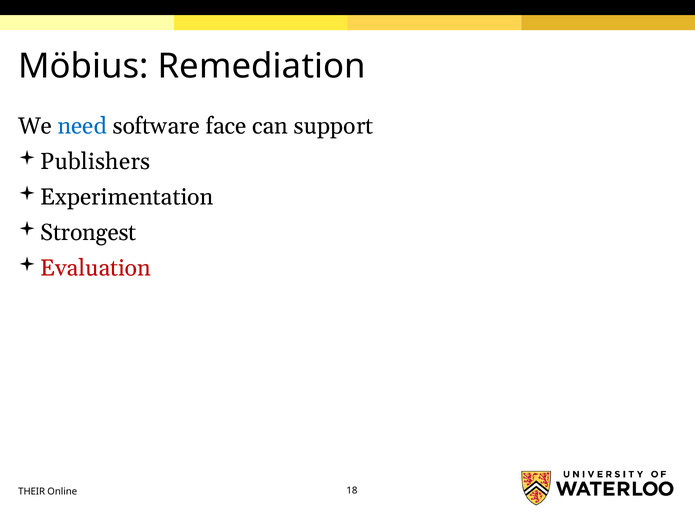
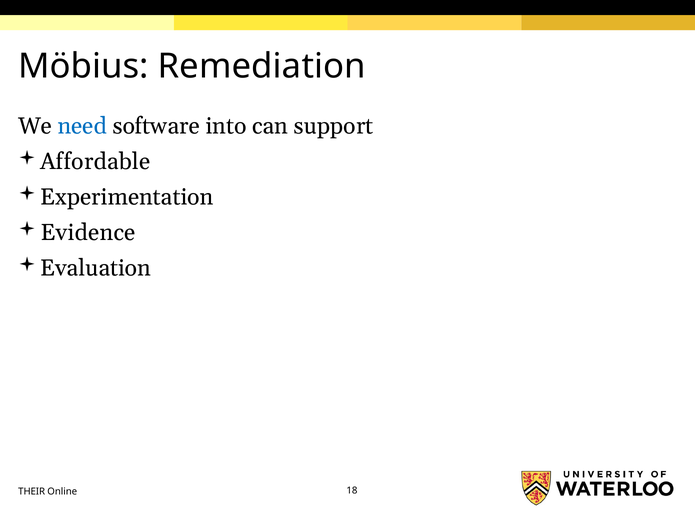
face: face -> into (226, 126)
Publishers: Publishers -> Affordable (95, 162)
Strongest: Strongest -> Evidence (88, 233)
Evaluation colour: red -> black (96, 268)
